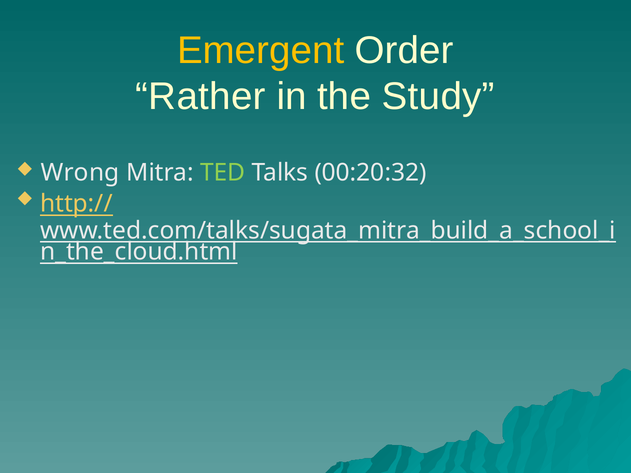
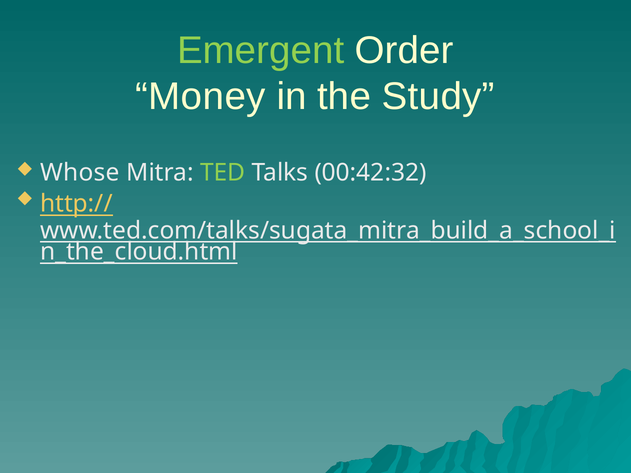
Emergent colour: yellow -> light green (261, 51)
Rather: Rather -> Money (200, 97)
Wrong: Wrong -> Whose (80, 173)
00:20:32: 00:20:32 -> 00:42:32 (370, 173)
